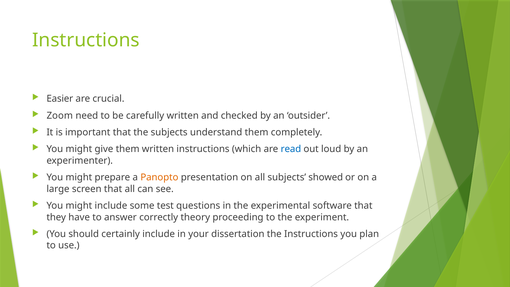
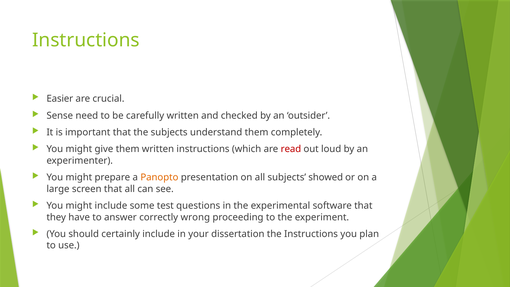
Zoom: Zoom -> Sense (60, 115)
read colour: blue -> red (291, 149)
theory: theory -> wrong (195, 217)
